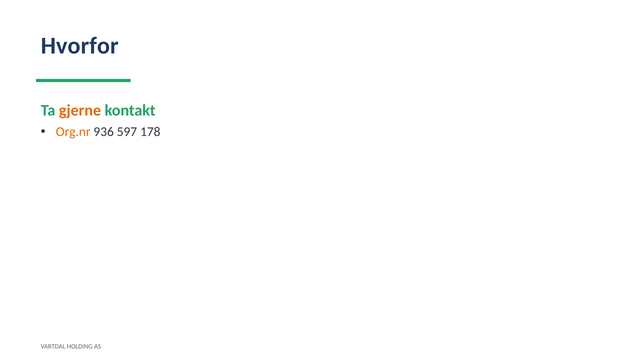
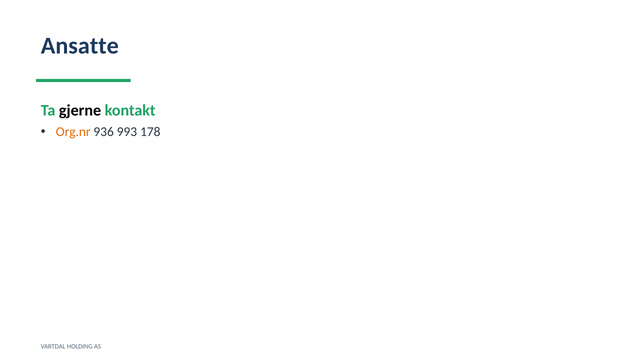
Hvorfor: Hvorfor -> Ansatte (80, 46)
gjerne colour: orange -> black (80, 110)
597: 597 -> 993 (127, 132)
